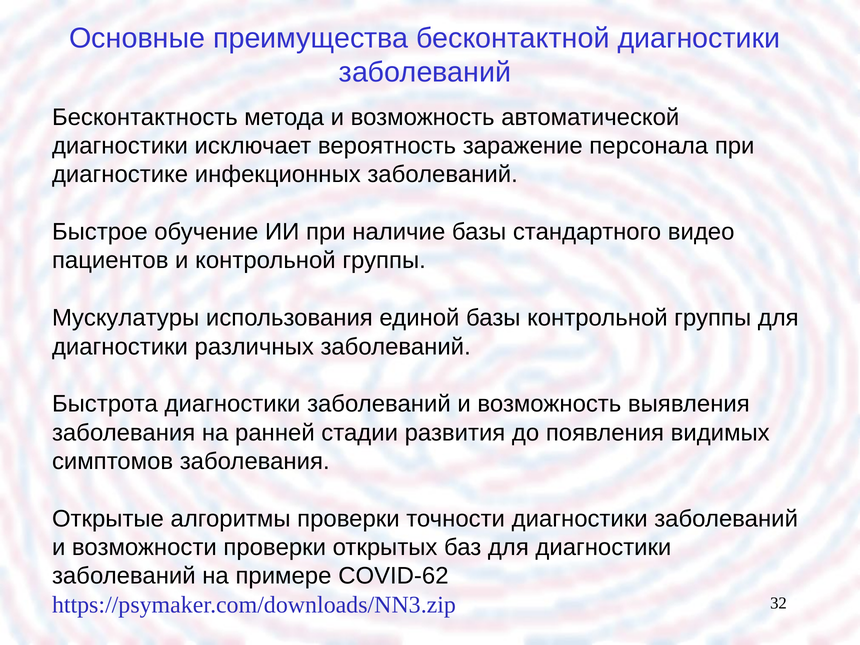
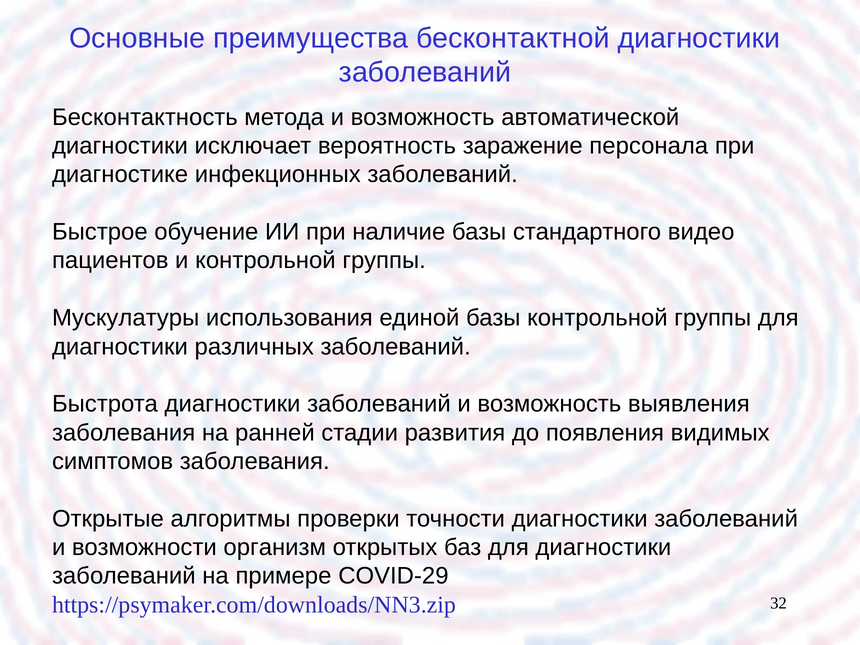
возможности проверки: проверки -> организм (275, 547)
COVID-62: COVID-62 -> COVID-29 (393, 576)
